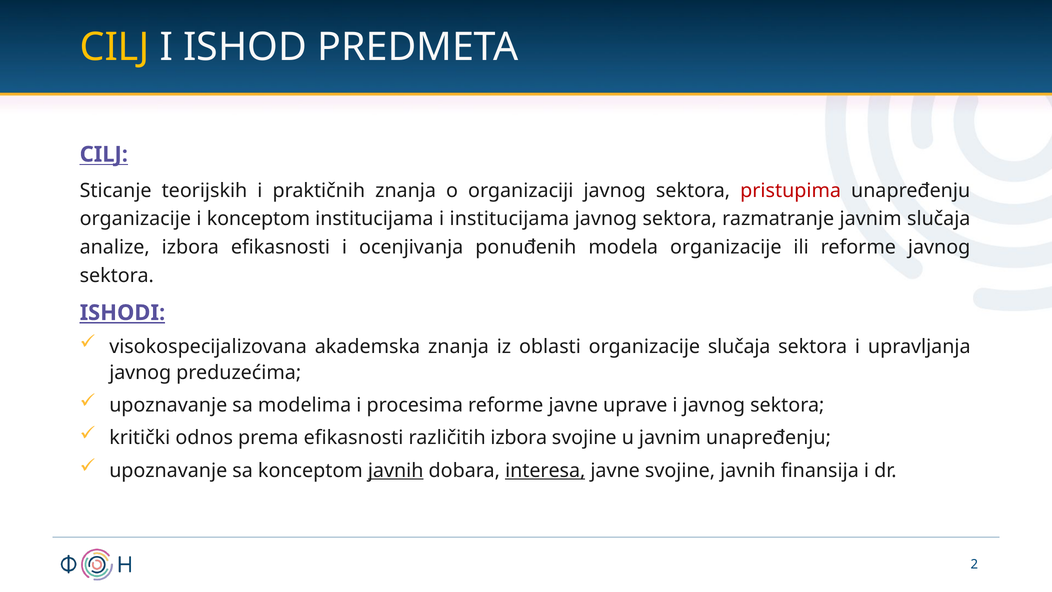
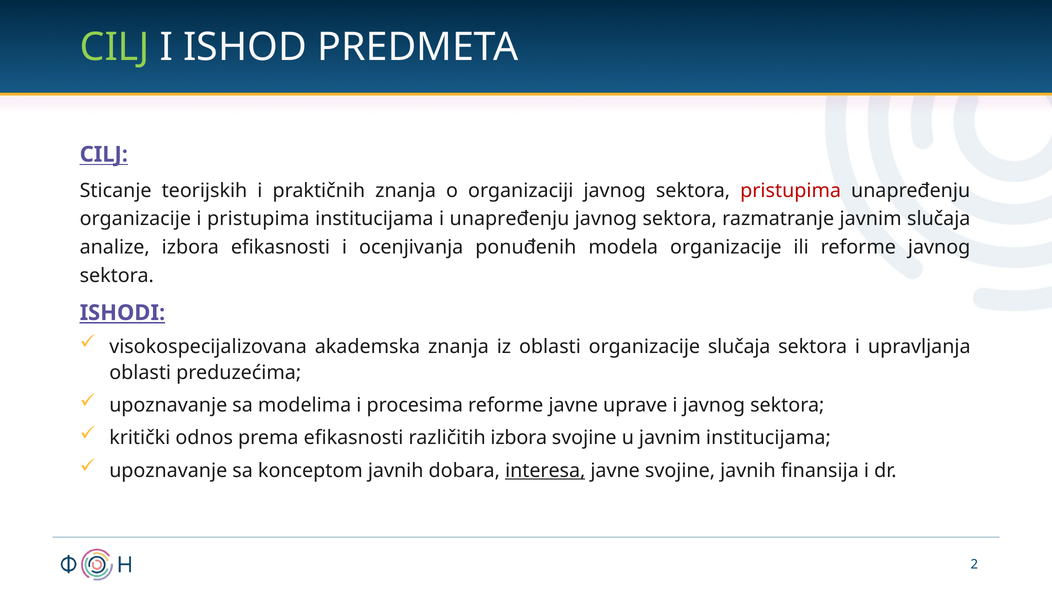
CILJ colour: yellow -> light green (115, 47)
i konceptom: konceptom -> pristupima (258, 219)
i institucijama: institucijama -> unapređenju (509, 219)
javnog: javnog -> oblasti (140, 372)
javnim unapređenju: unapređenju -> institucijama (768, 438)
javnih underline: present -> none (396, 470)
